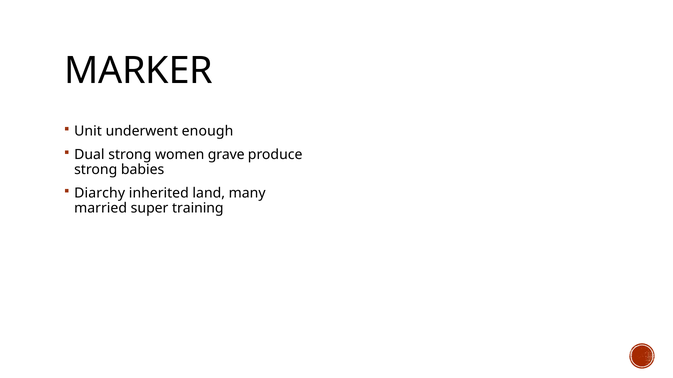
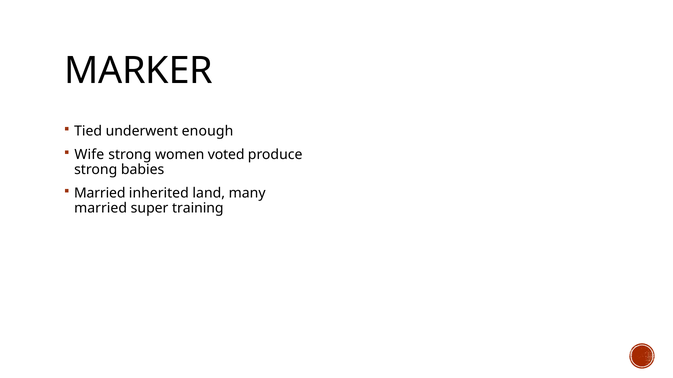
Unit: Unit -> Tied (88, 131)
Dual: Dual -> Wife (89, 155)
grave: grave -> voted (226, 155)
Diarchy: Diarchy -> Married (100, 193)
